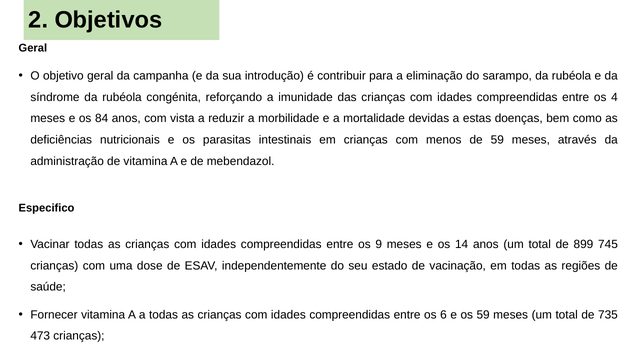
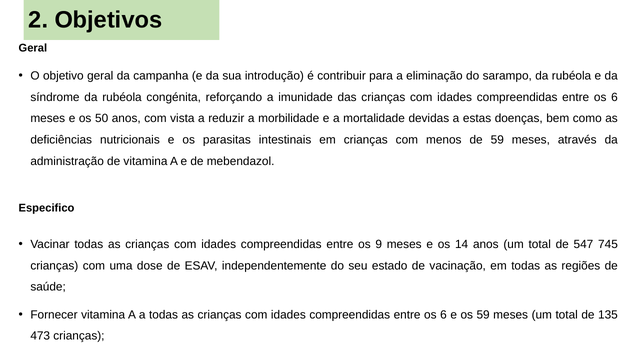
4: 4 -> 6 (615, 97)
84: 84 -> 50 (102, 118)
899: 899 -> 547 (583, 244)
735: 735 -> 135 (608, 314)
